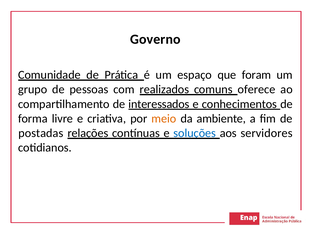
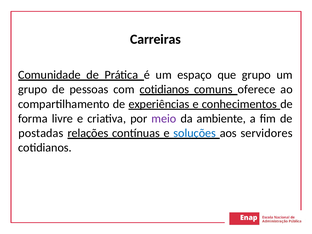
Governo: Governo -> Carreiras (155, 39)
que foram: foram -> grupo (256, 75)
com realizados: realizados -> cotidianos (164, 89)
interessados: interessados -> experiências (159, 104)
meio colour: orange -> purple (164, 119)
